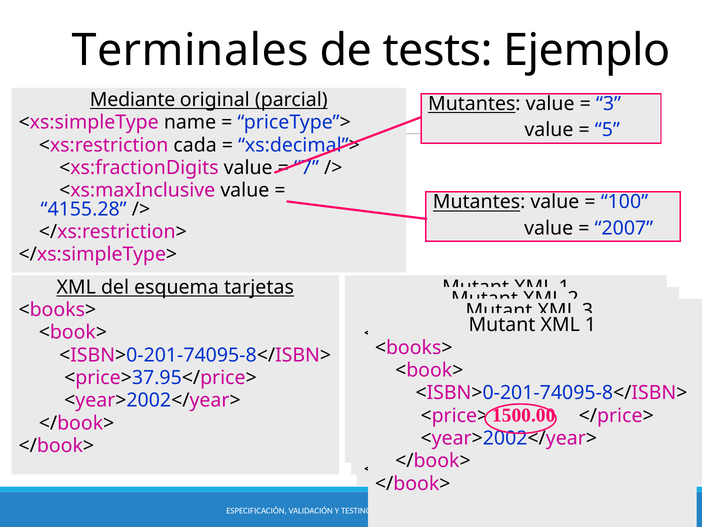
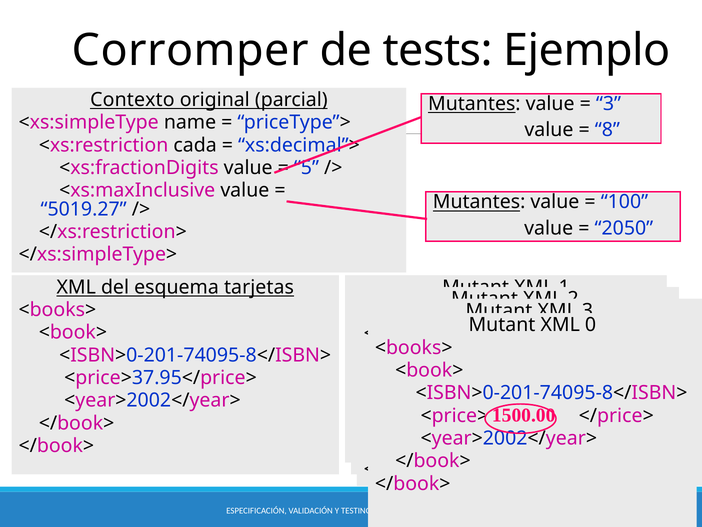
Terminales: Terminales -> Corromper (190, 51)
Mediante: Mediante -> Contexto (132, 100)
5: 5 -> 8 (607, 130)
7: 7 -> 5 (306, 168)
4155.28: 4155.28 -> 5019.27 (84, 209)
2007: 2007 -> 2050 (624, 228)
1: 1 -> 0 (591, 325)
